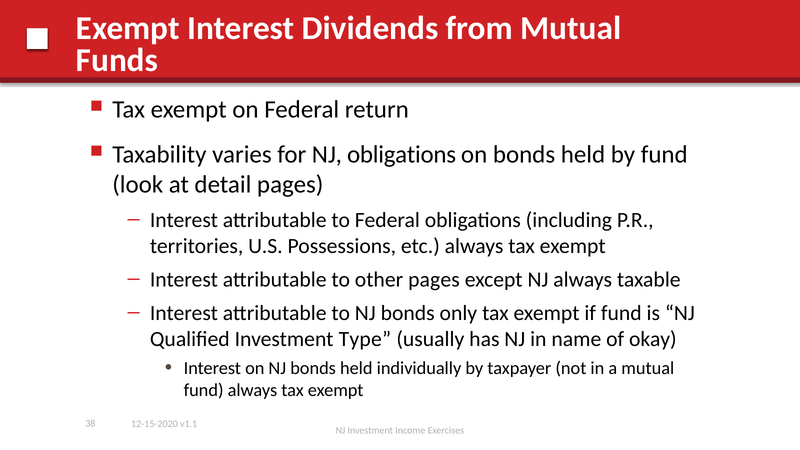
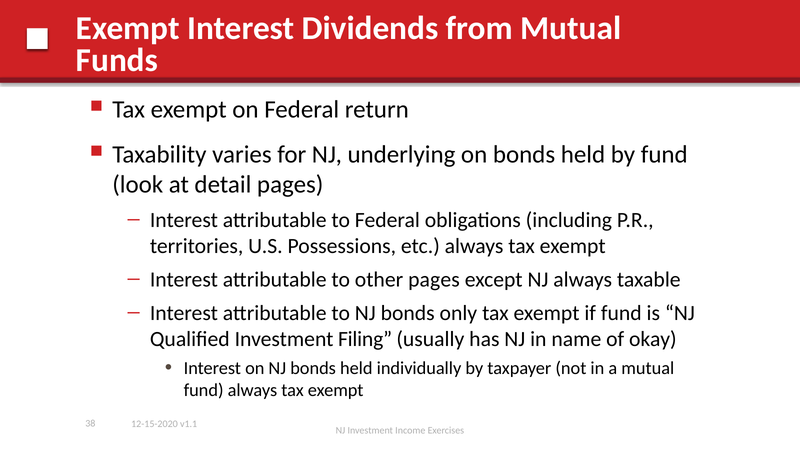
NJ obligations: obligations -> underlying (401, 155)
Type: Type -> Filing (365, 339)
